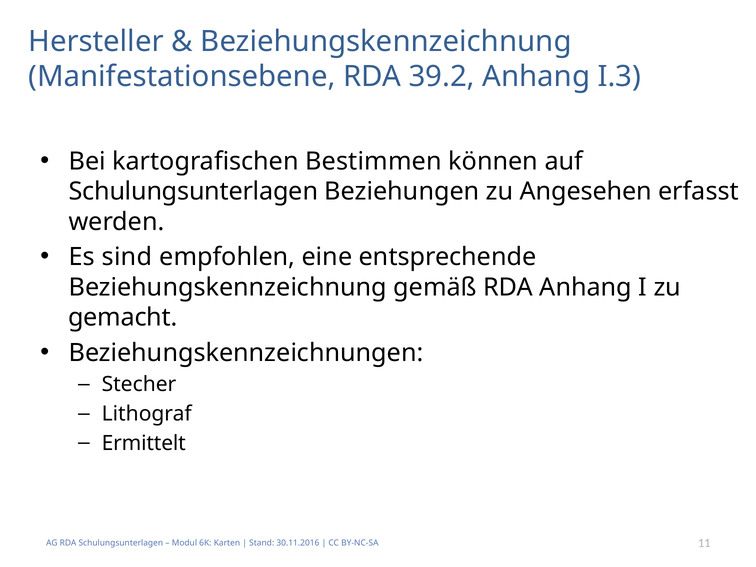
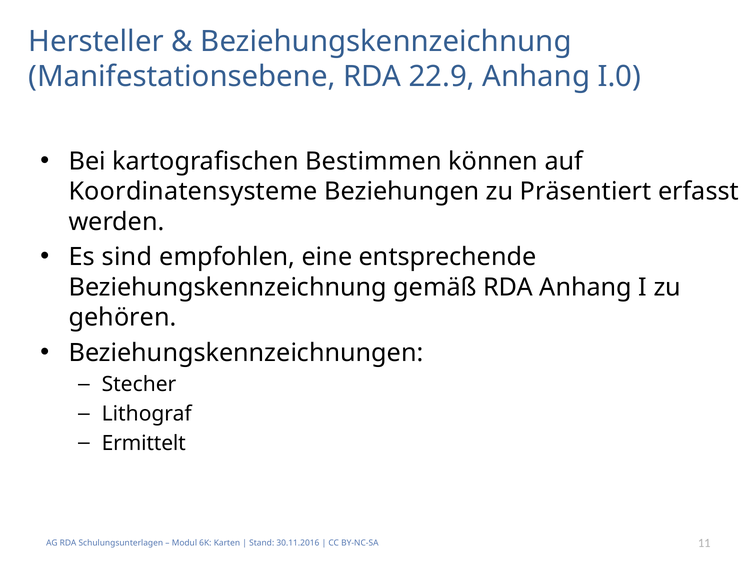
39.2: 39.2 -> 22.9 (442, 77)
I.3: I.3 -> I.0 (619, 77)
Schulungsunterlagen: Schulungsunterlagen -> Koordinatensysteme (193, 192)
Angesehen: Angesehen -> Präsentiert (586, 192)
gemacht: gemacht -> gehören (123, 318)
